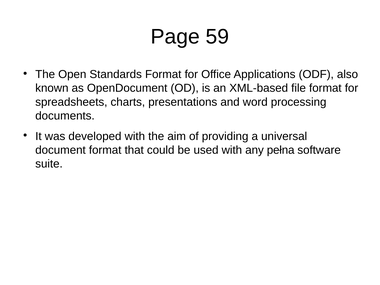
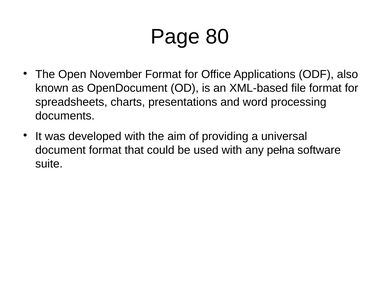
59: 59 -> 80 (217, 37)
Standards: Standards -> November (116, 74)
